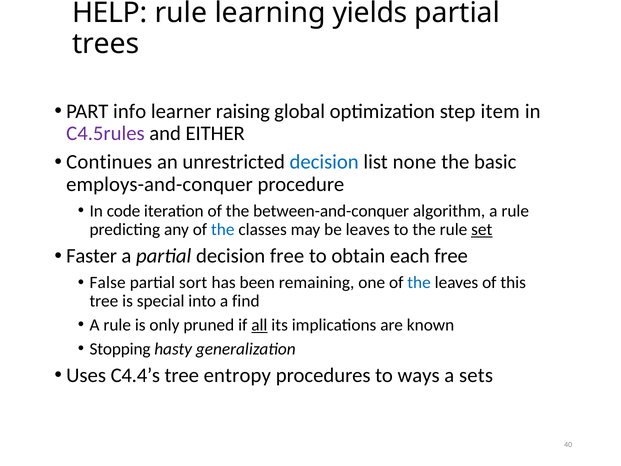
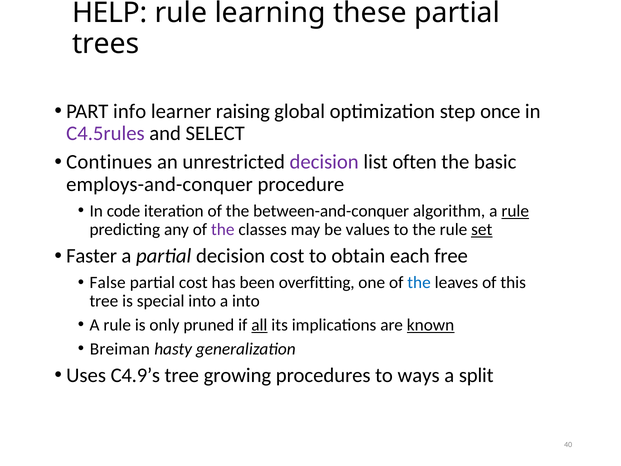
yields: yields -> these (370, 13)
item: item -> once (500, 111)
EITHER: EITHER -> SELECT (215, 134)
decision colour: blue -> purple (324, 162)
none: none -> often (415, 162)
rule underline: none -> present (515, 211)
the colour: blue -> purple (223, 229)
be leaves: leaves -> values (368, 229)
decision free: free -> cost (287, 256)
partial sort: sort -> cost (193, 282)
remaining: remaining -> overfitting (317, 282)
a find: find -> into (246, 301)
known underline: none -> present (431, 325)
Stopping: Stopping -> Breiman (120, 349)
C4.4’s: C4.4’s -> C4.9’s (135, 375)
entropy: entropy -> growing (237, 375)
sets: sets -> split (476, 375)
